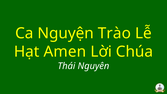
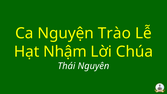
Amen: Amen -> Nhậm (65, 52)
